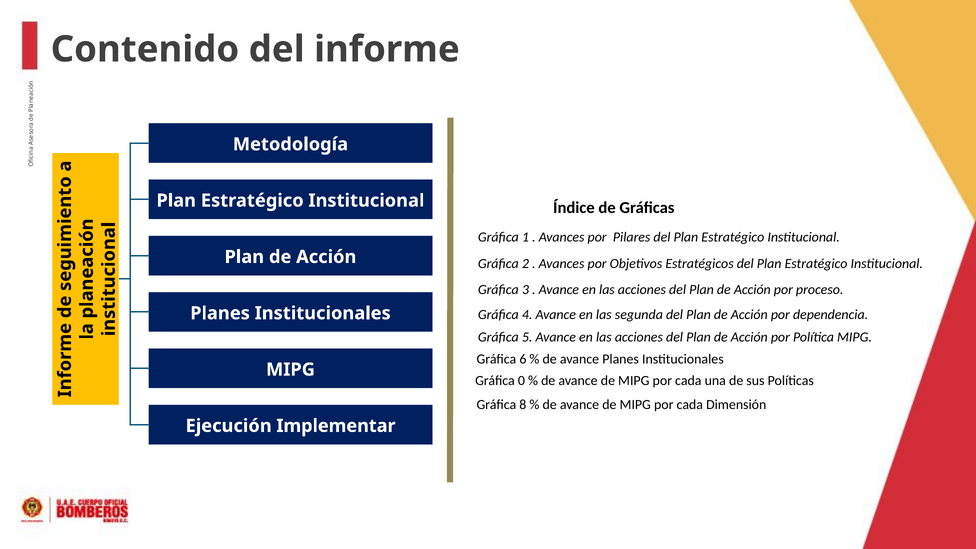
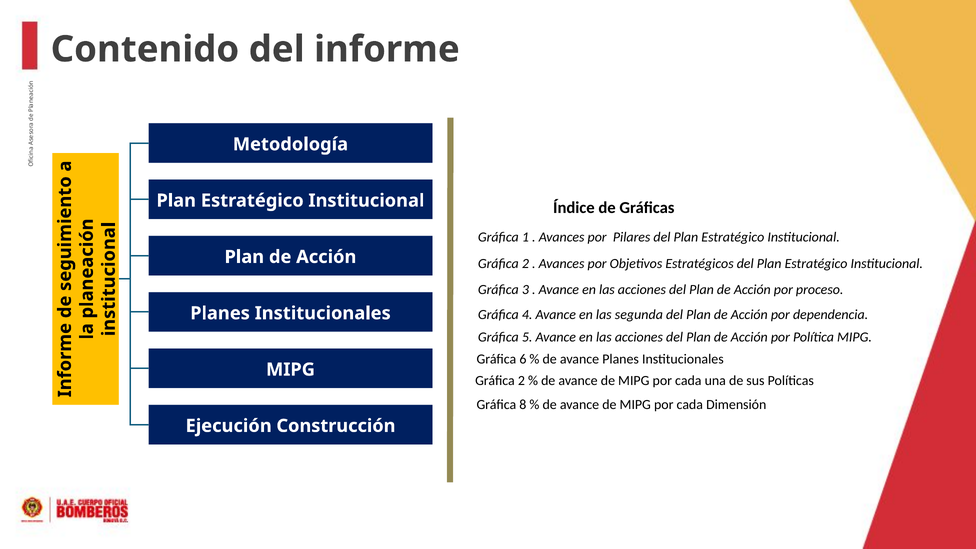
0: 0 -> 2 (521, 380)
Implementar: Implementar -> Construcción (336, 426)
